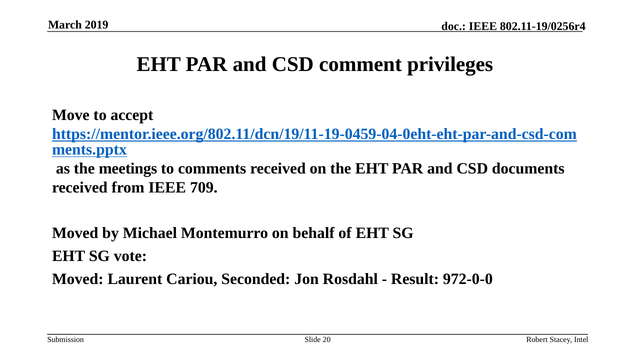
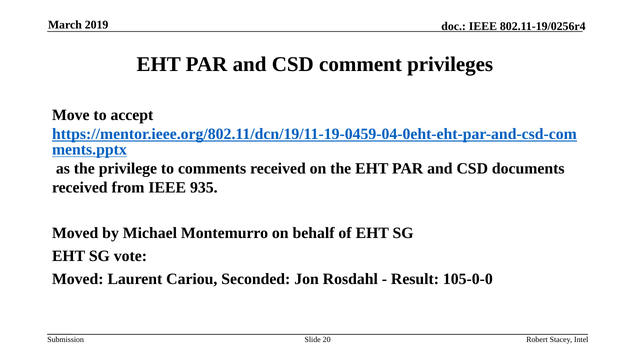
meetings: meetings -> privilege (128, 169)
709: 709 -> 935 (204, 188)
972-0-0: 972-0-0 -> 105-0-0 (468, 279)
